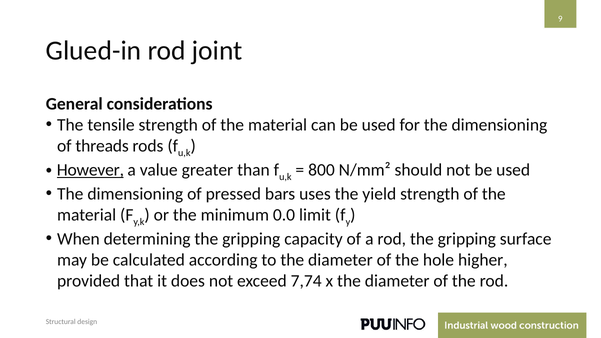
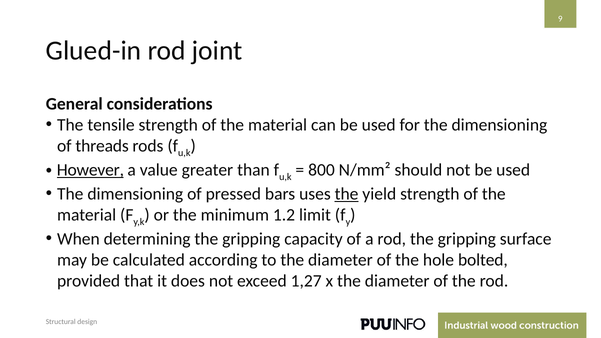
the underline: none -> present (347, 194)
0.0: 0.0 -> 1.2 (284, 215)
higher: higher -> bolted (483, 260)
7,74: 7,74 -> 1,27 (306, 281)
